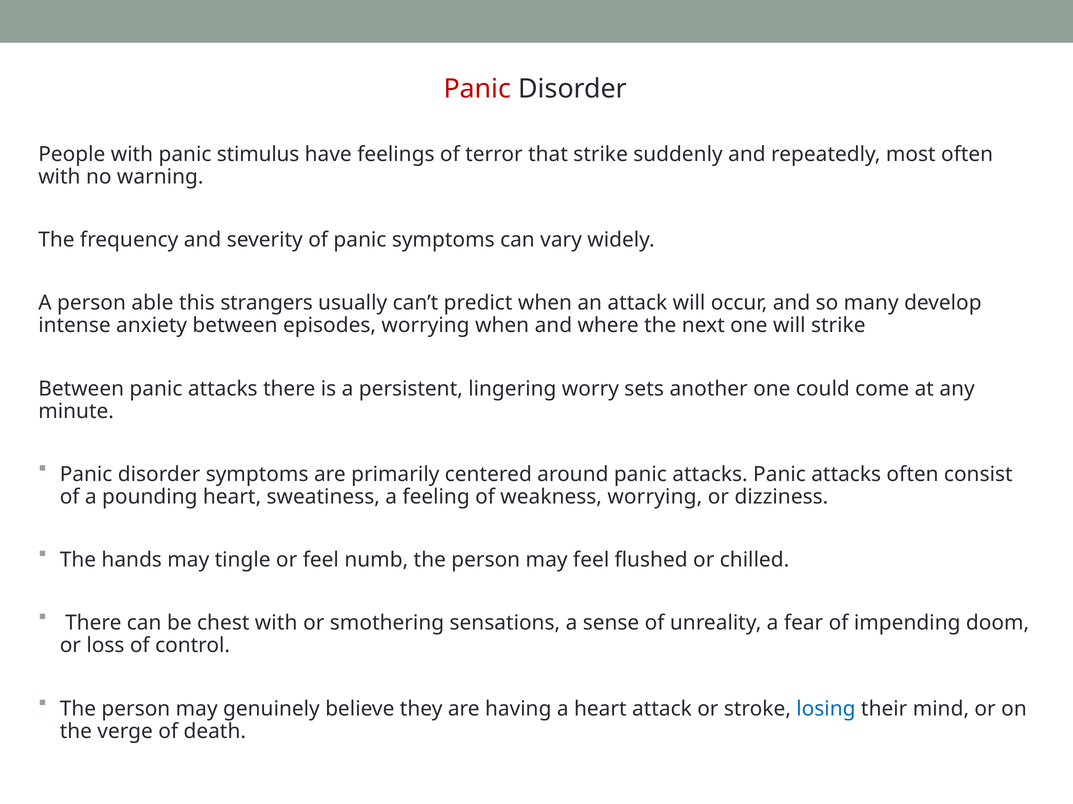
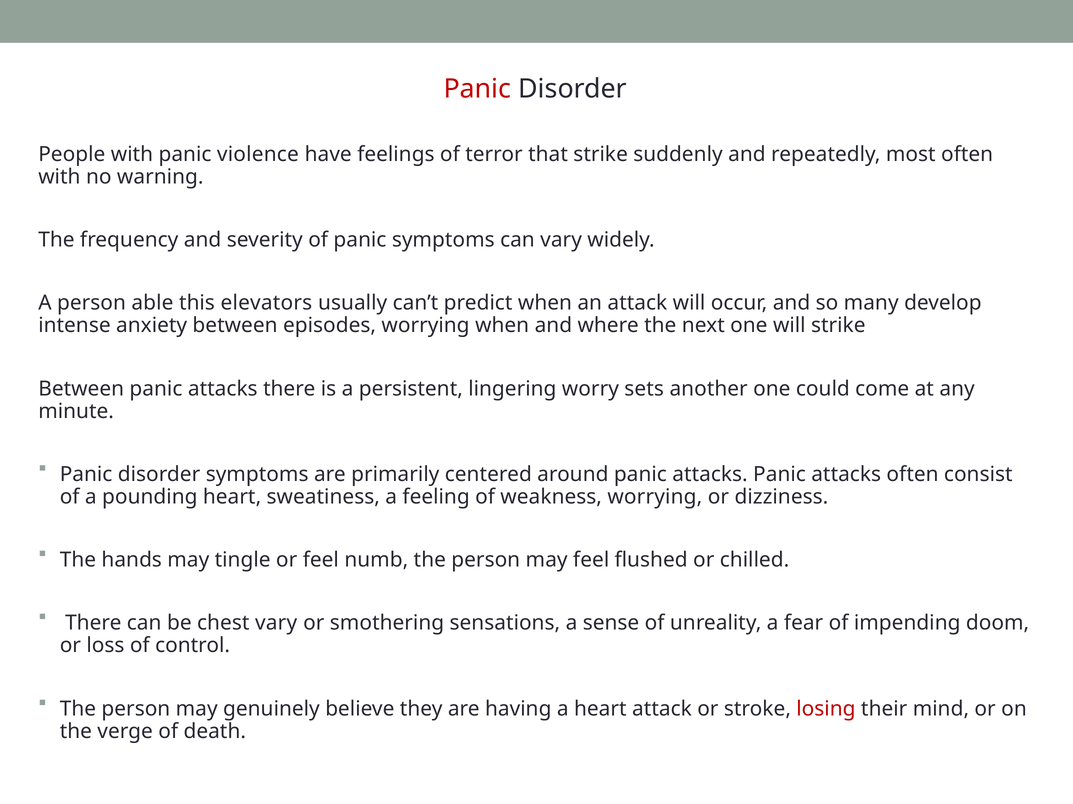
stimulus: stimulus -> violence (258, 154)
strangers: strangers -> elevators (266, 303)
chest with: with -> vary (276, 624)
losing colour: blue -> red (826, 709)
